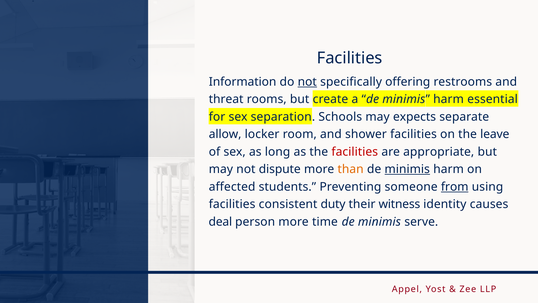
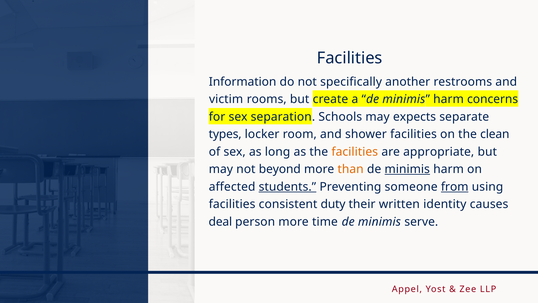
not underline: present -> none (307, 82)
offering: offering -> another (408, 82)
threat: threat -> victim (226, 99)
essential: essential -> concerns (493, 99)
allow: allow -> types (225, 134)
leave: leave -> clean (495, 134)
facilities colour: red -> orange (355, 152)
dispute: dispute -> beyond (280, 169)
students underline: none -> present (287, 187)
witness: witness -> written (399, 204)
